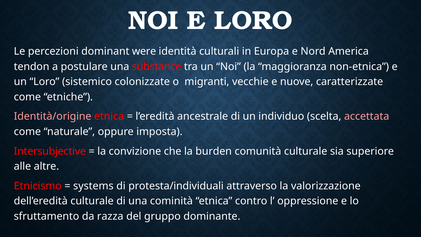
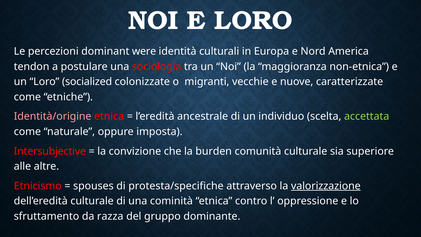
substance: substance -> sociologia (157, 67)
sistemico: sistemico -> socialized (87, 82)
accettata colour: pink -> light green (367, 116)
systems: systems -> spouses (93, 186)
protesta/individuali: protesta/individuali -> protesta/specifiche (176, 186)
valorizzazione underline: none -> present (326, 186)
